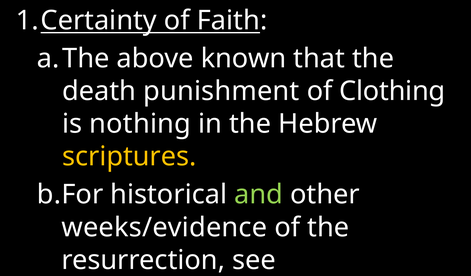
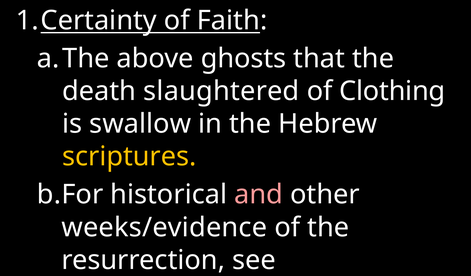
known: known -> ghosts (244, 58)
punishment: punishment -> slaughtered (221, 91)
nothing: nothing -> swallow (140, 124)
and colour: light green -> pink (259, 195)
